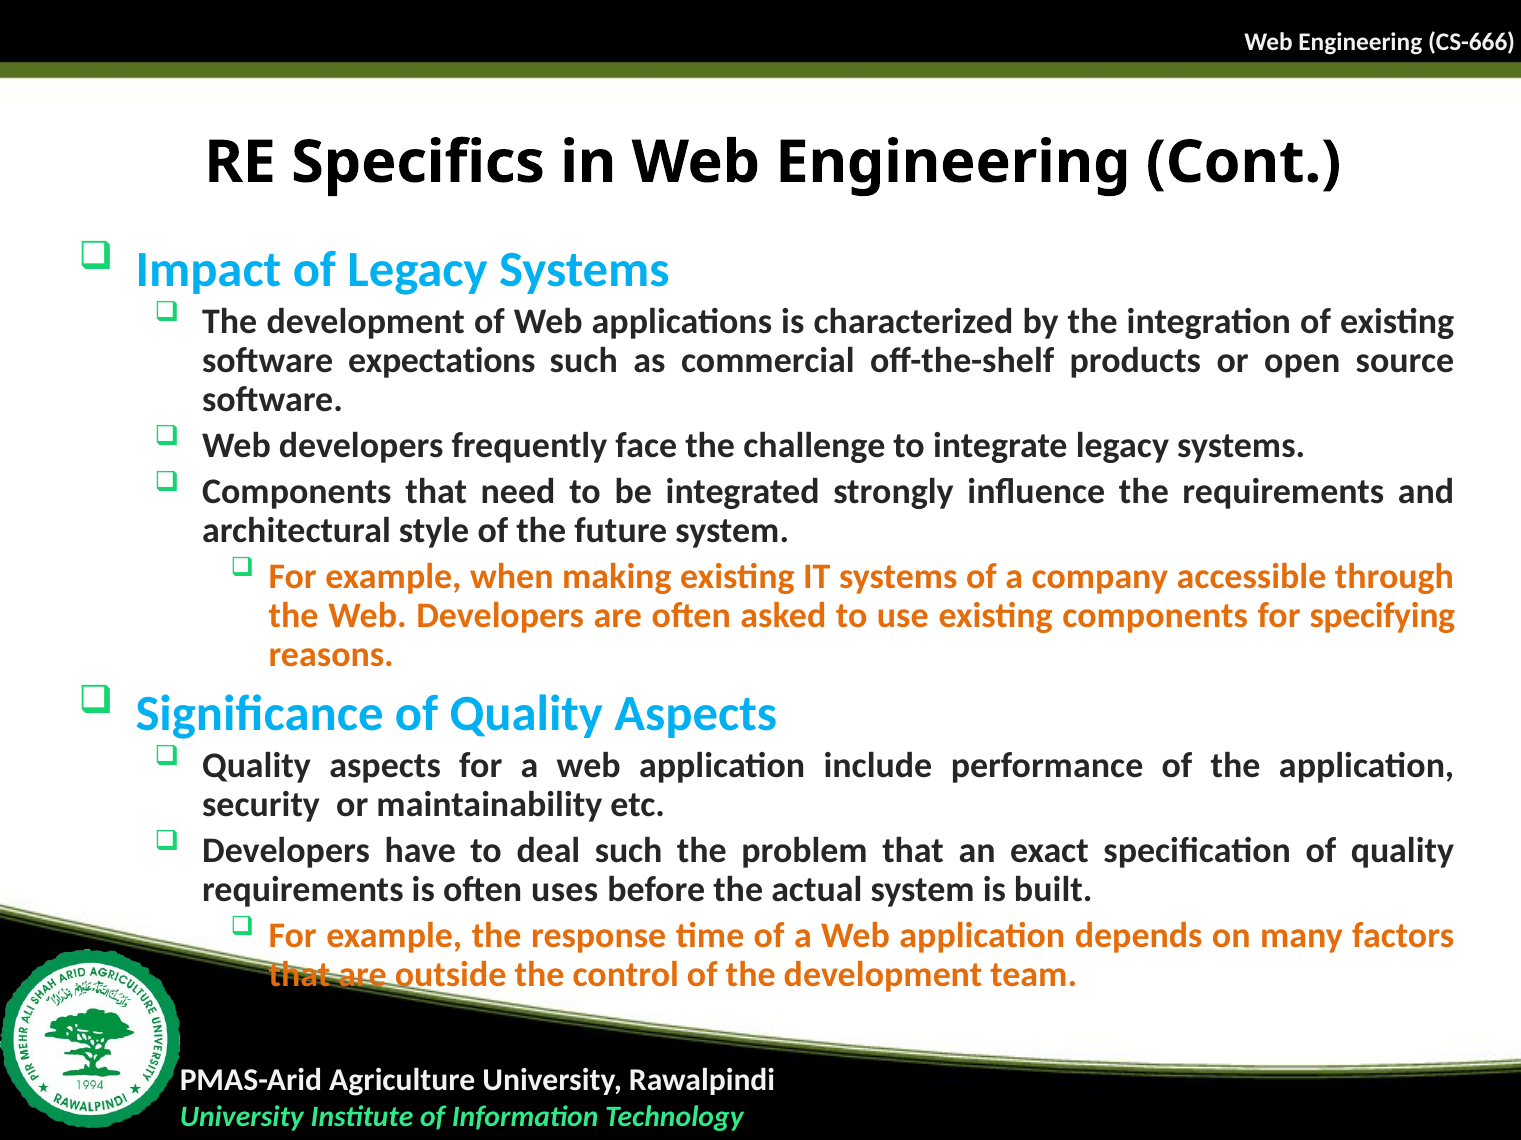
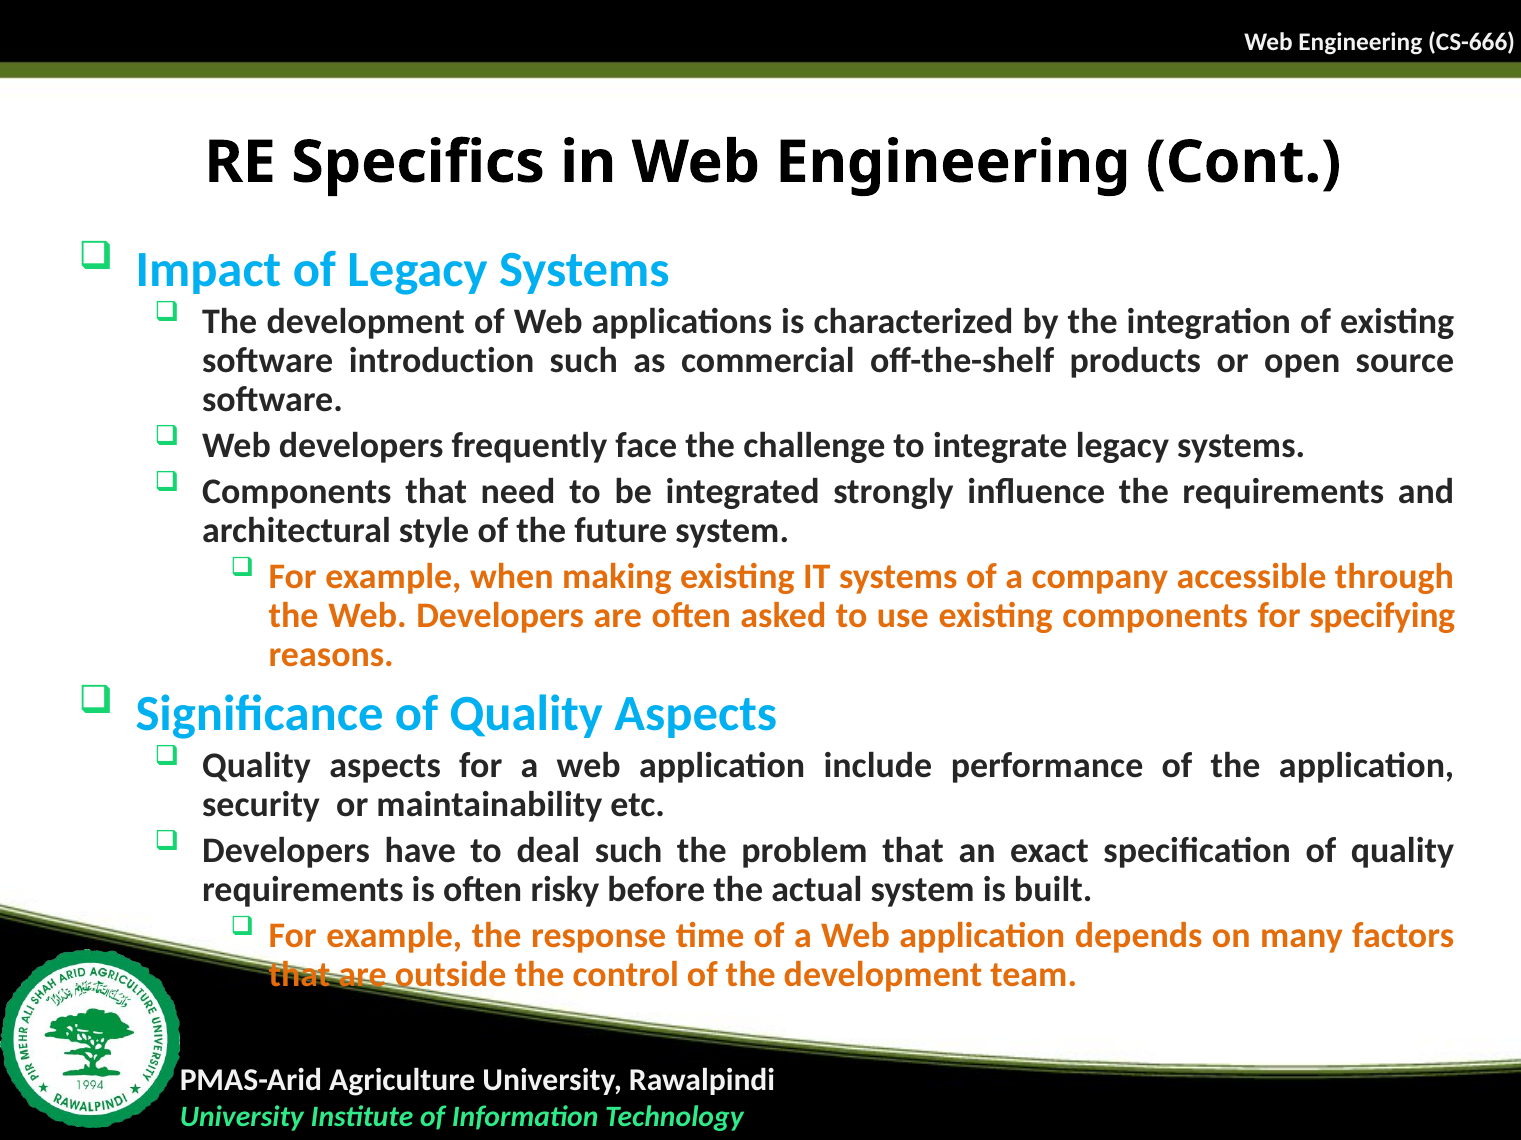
expectations: expectations -> introduction (442, 361)
uses: uses -> risky (565, 891)
